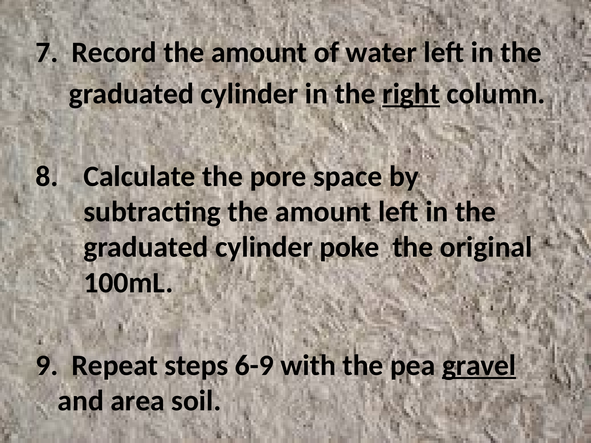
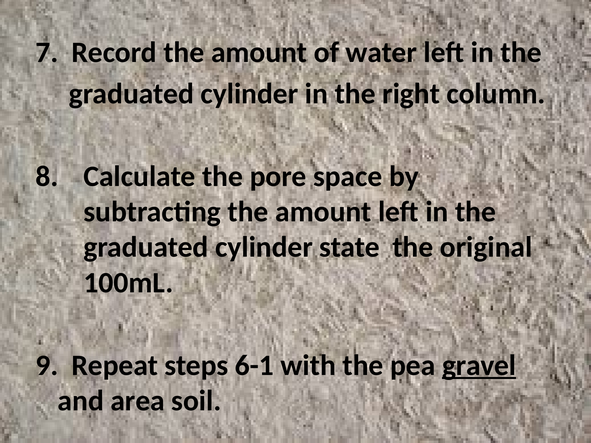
right underline: present -> none (411, 94)
poke: poke -> state (349, 247)
6-9: 6-9 -> 6-1 (254, 366)
